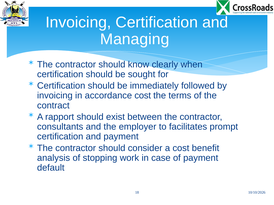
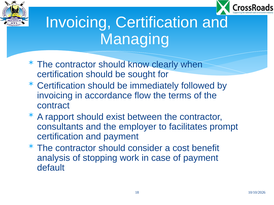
accordance cost: cost -> flow (143, 96)
